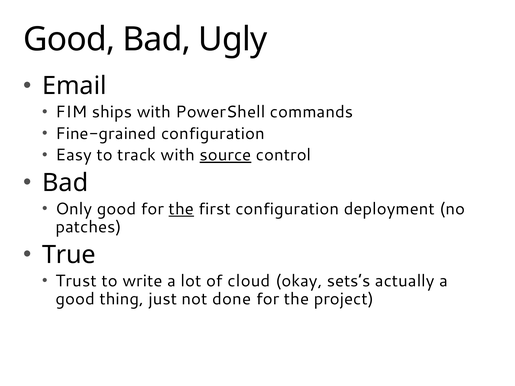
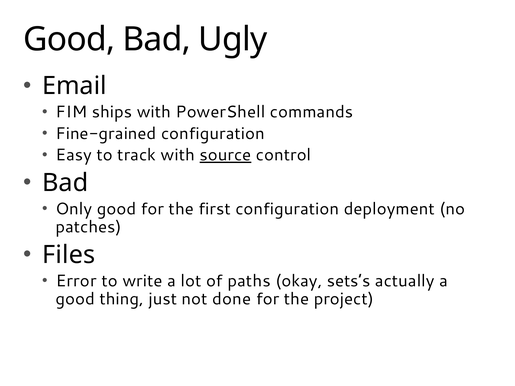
the underline: present -> none (181, 209)
True: True -> Files (69, 255)
Trust: Trust -> Error (76, 281)
cloud: cloud -> paths (249, 281)
